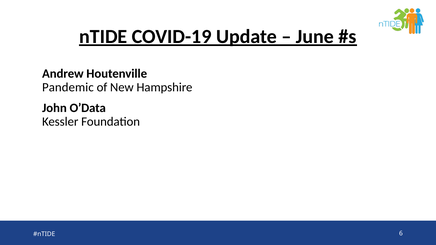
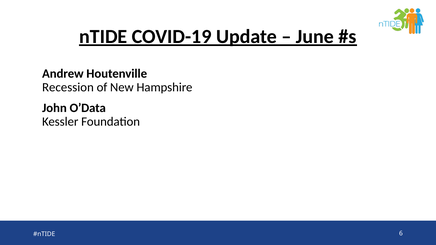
Pandemic: Pandemic -> Recession (68, 87)
